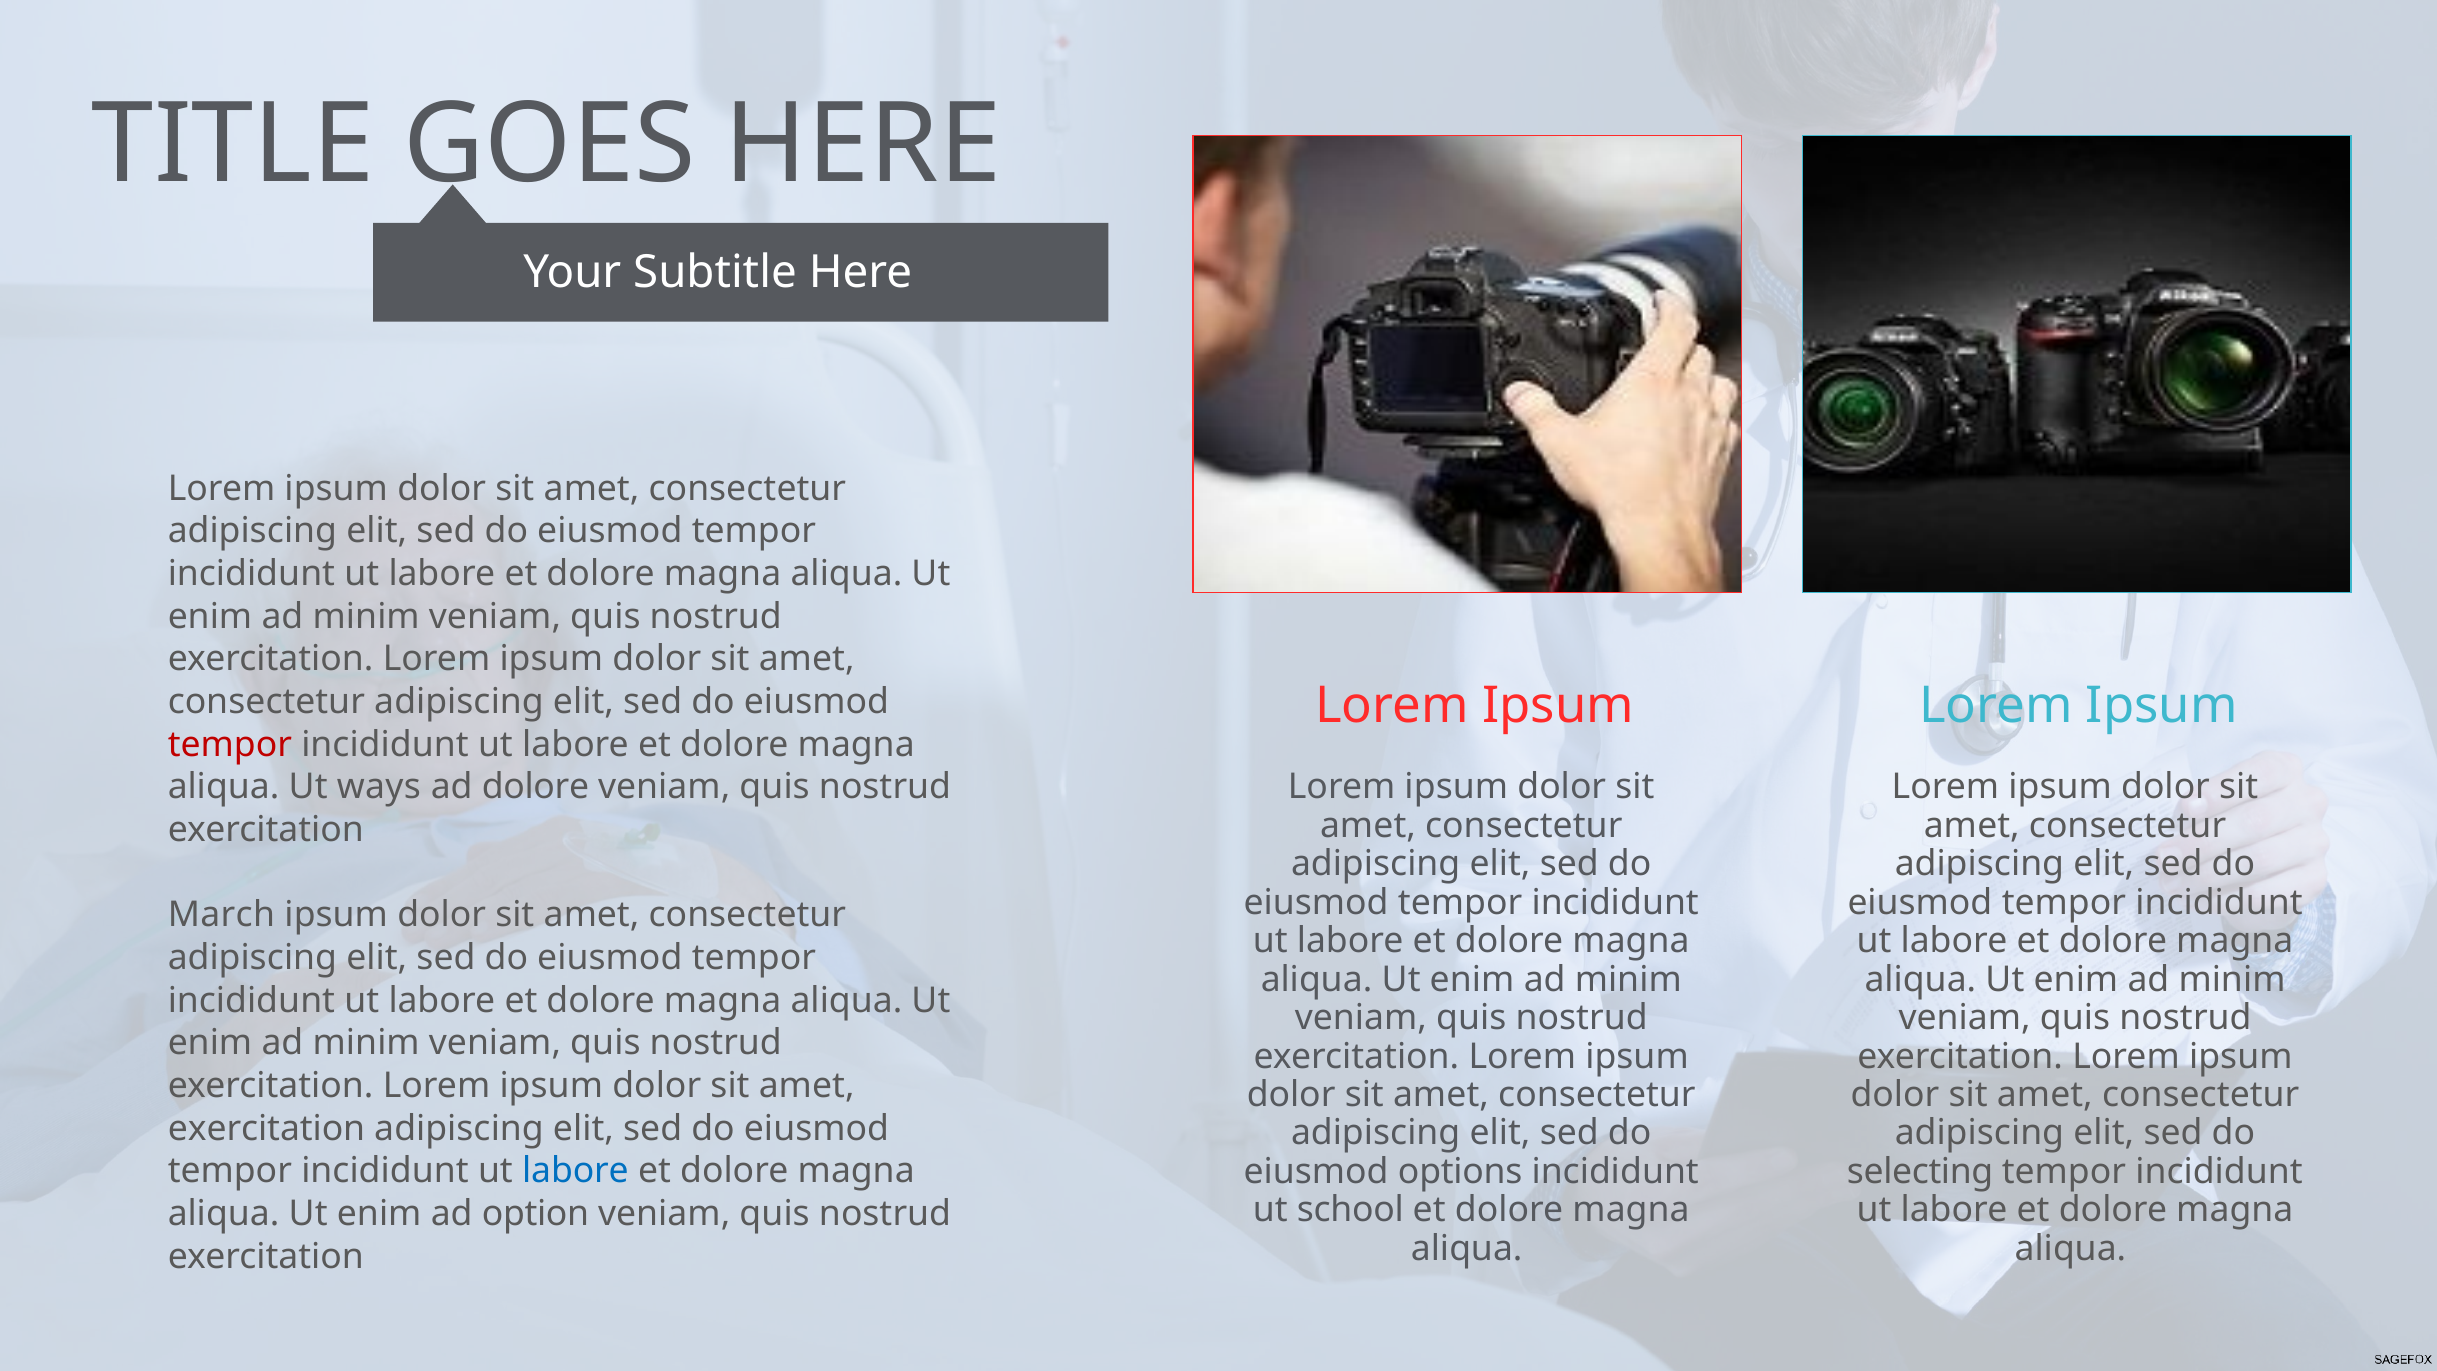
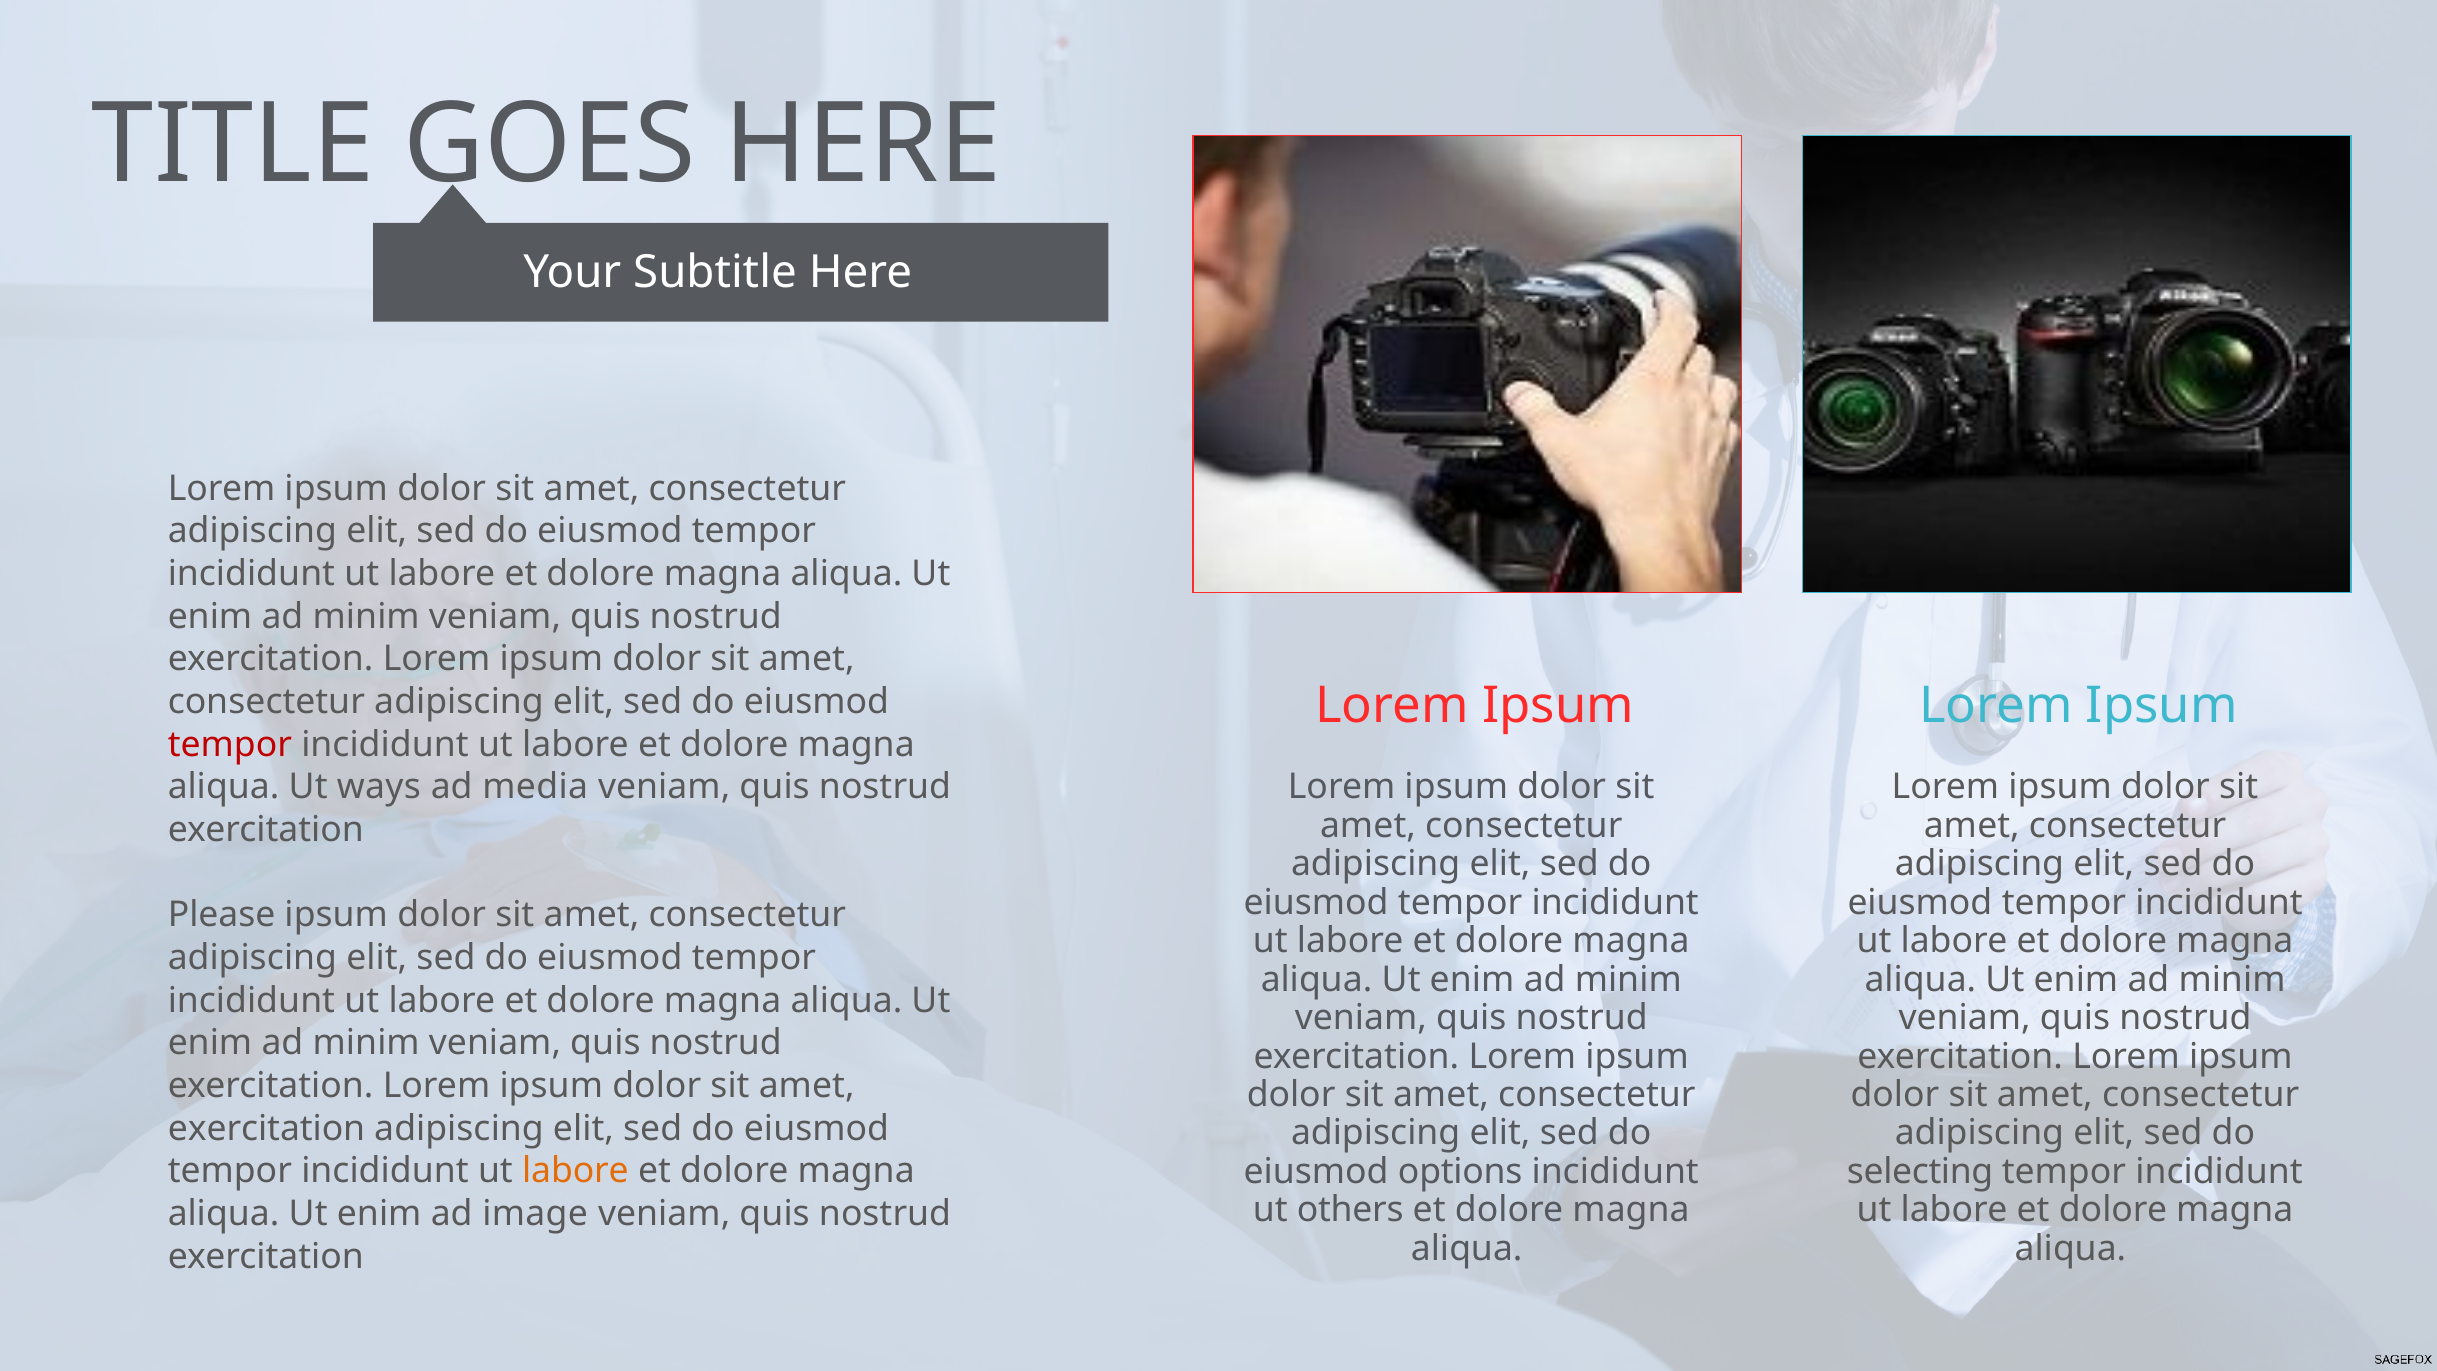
ad dolore: dolore -> media (535, 787)
March: March -> Please (222, 915)
labore colour: blue -> orange (575, 1171)
school: school -> others (1350, 1210)
option: option -> image (535, 1214)
